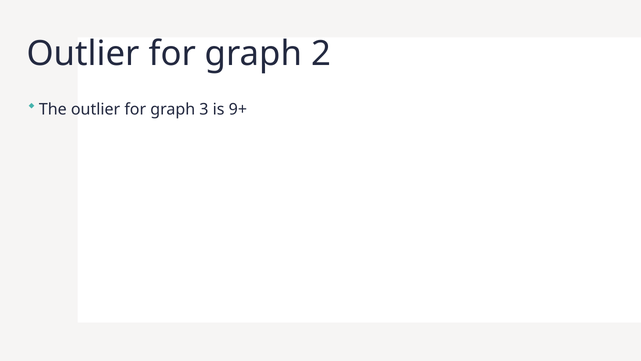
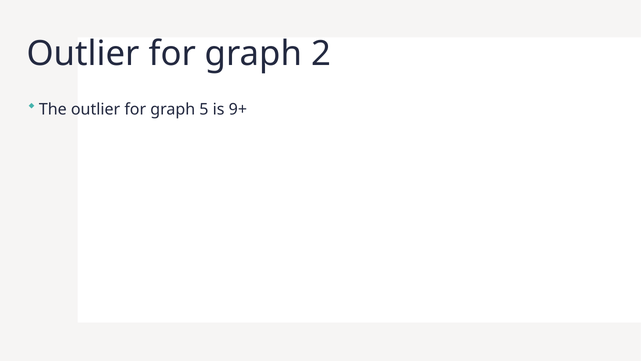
3: 3 -> 5 (204, 109)
